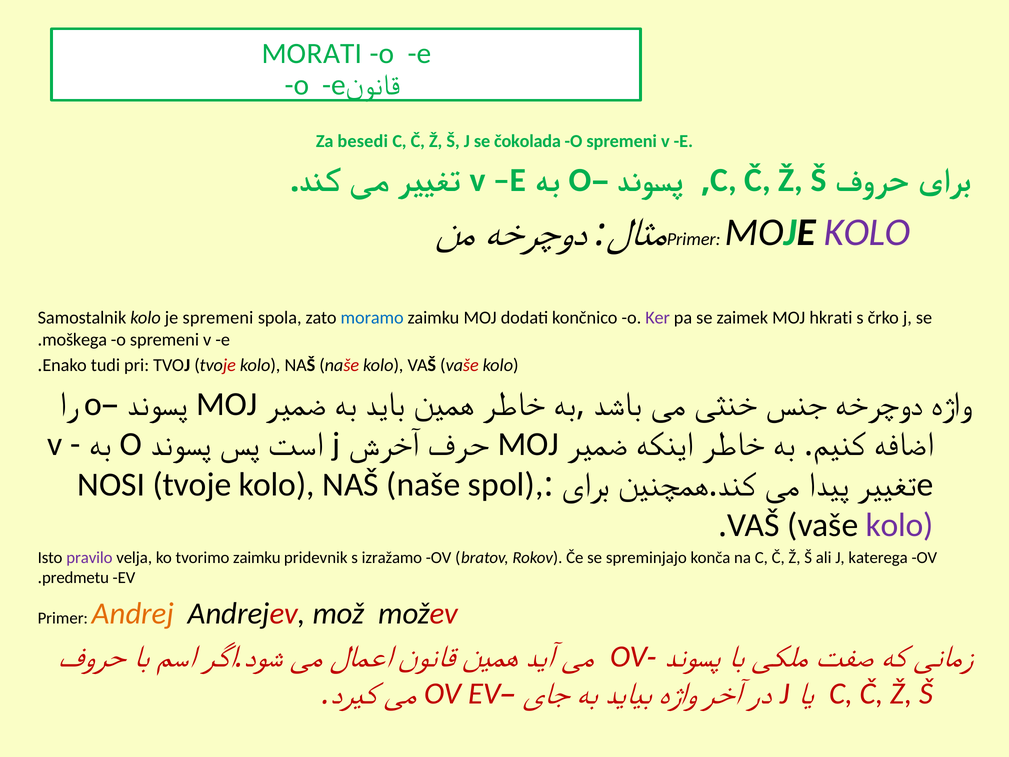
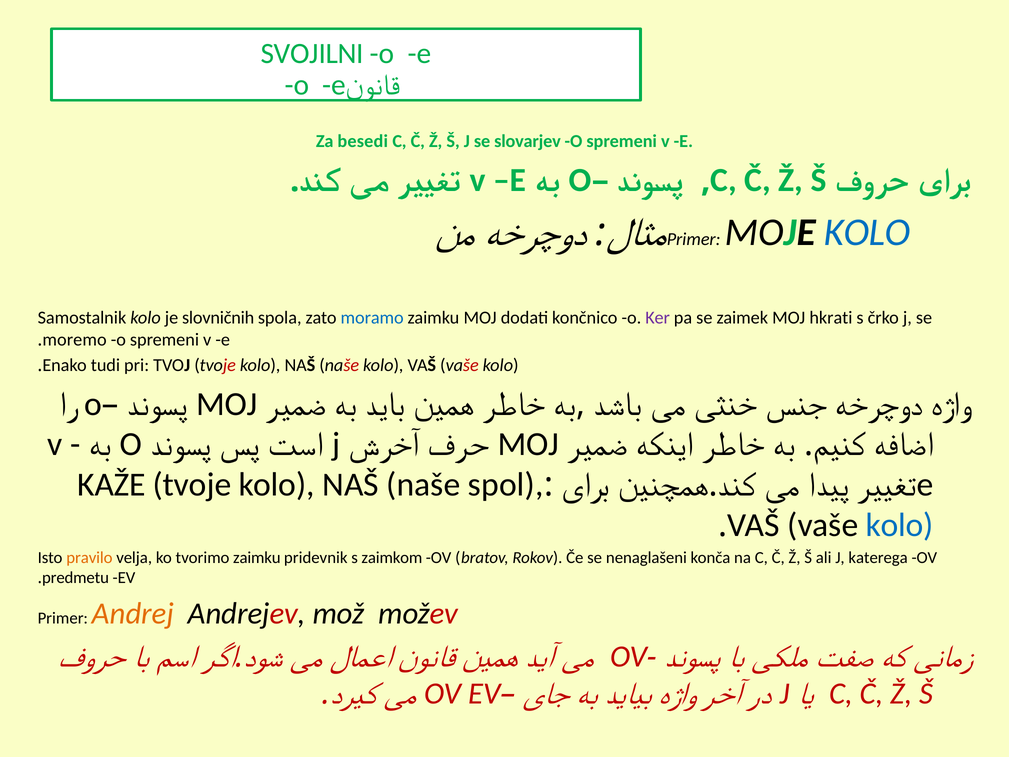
MORATI: MORATI -> SVOJILNI (312, 53)
čokolada: čokolada -> slovarjev (528, 141)
KOLO colour: purple -> blue (867, 232)
je spremeni: spremeni -> slovničnih (218, 318)
moškega: moškega -> moremo (75, 340)
NOSI: NOSI -> KAŽE (111, 485)
kolo colour: purple -> blue (900, 525)
pravilo colour: purple -> orange (89, 557)
izražamo: izražamo -> zaimkom (392, 557)
spreminjajo: spreminjajo -> nenaglašeni (646, 557)
